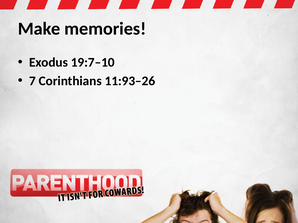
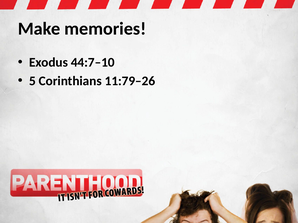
19:7–10: 19:7–10 -> 44:7–10 (93, 63)
7: 7 -> 5 (32, 81)
11:93–26: 11:93–26 -> 11:79–26 (130, 81)
